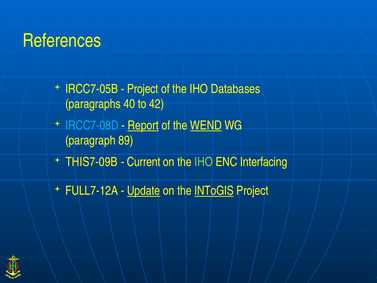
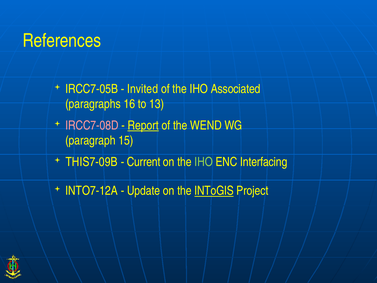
Project: Project -> Invited (143, 89)
Databases: Databases -> Associated (236, 89)
40: 40 -> 16 (129, 104)
42: 42 -> 13 (157, 104)
IRCC7-08D colour: light blue -> pink (92, 125)
WEND underline: present -> none (206, 125)
89: 89 -> 15 (126, 140)
FULL7-12A: FULL7-12A -> INTO7-12A (92, 191)
Update underline: present -> none (144, 191)
